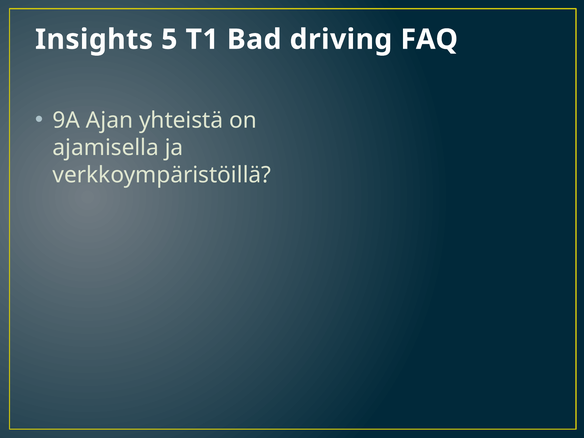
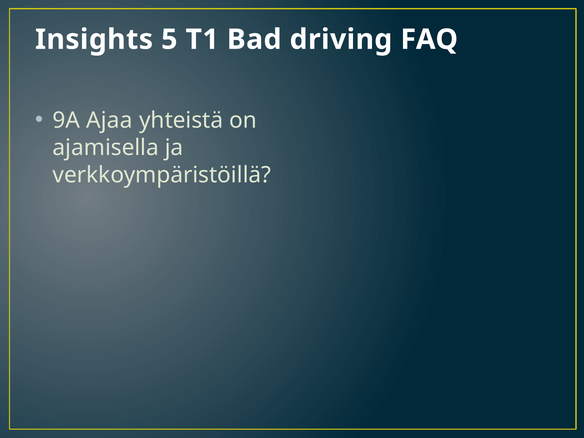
Ajan: Ajan -> Ajaa (109, 120)
